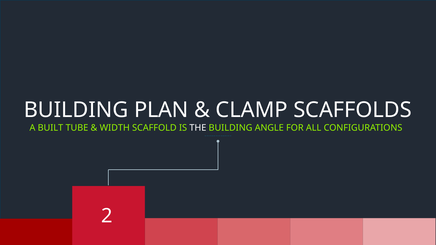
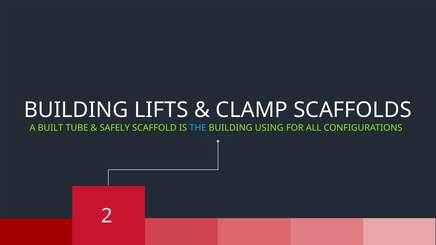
PLAN: PLAN -> LIFTS (161, 110)
WIDTH: WIDTH -> SAFELY (115, 128)
THE colour: white -> light blue (198, 128)
ANGLE: ANGLE -> USING (269, 128)
